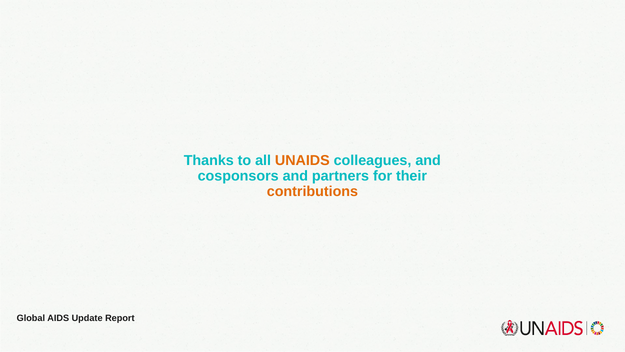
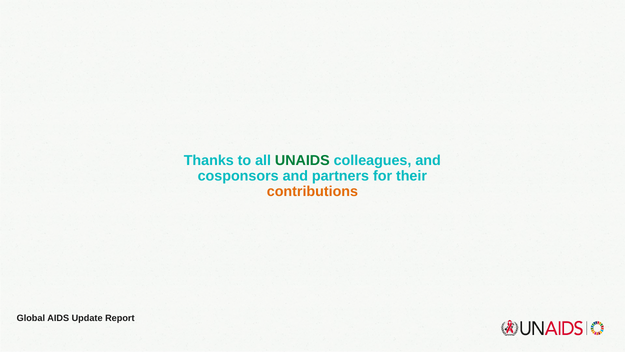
UNAIDS colour: orange -> green (302, 160)
